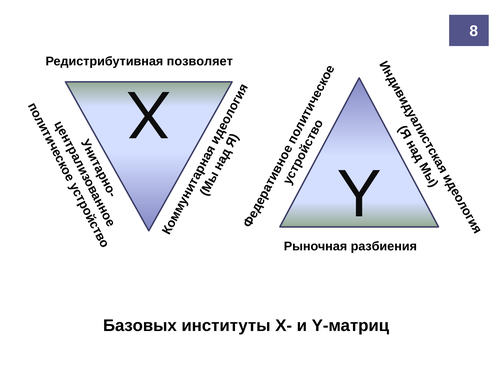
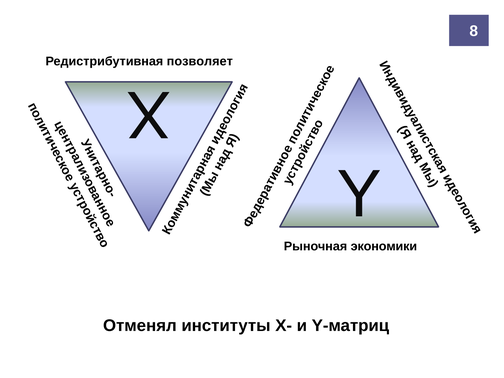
разбиения: разбиения -> экономики (384, 246)
Базовых: Базовых -> Отменял (140, 326)
